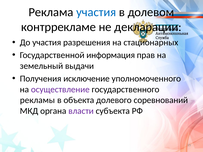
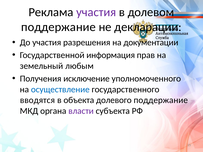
участия colour: blue -> purple (96, 12)
контррекламе: контррекламе -> поддержание (58, 27)
стационарных: стационарных -> документации (151, 43)
выдачи: выдачи -> любым (79, 66)
осуществление colour: purple -> blue (60, 90)
рекламы: рекламы -> вводятся (37, 100)
долевого соревнований: соревнований -> поддержание (161, 100)
